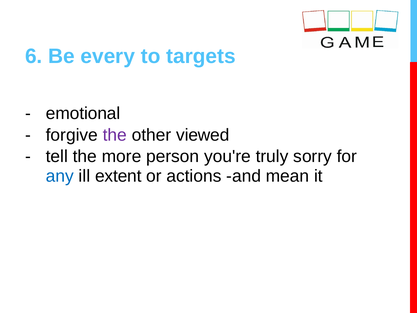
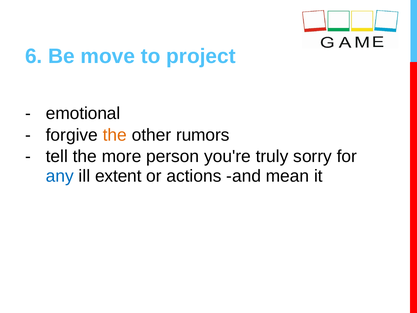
every: every -> move (108, 56)
targets: targets -> project (201, 56)
the colour: purple -> orange (115, 135)
viewed: viewed -> rumors (203, 135)
